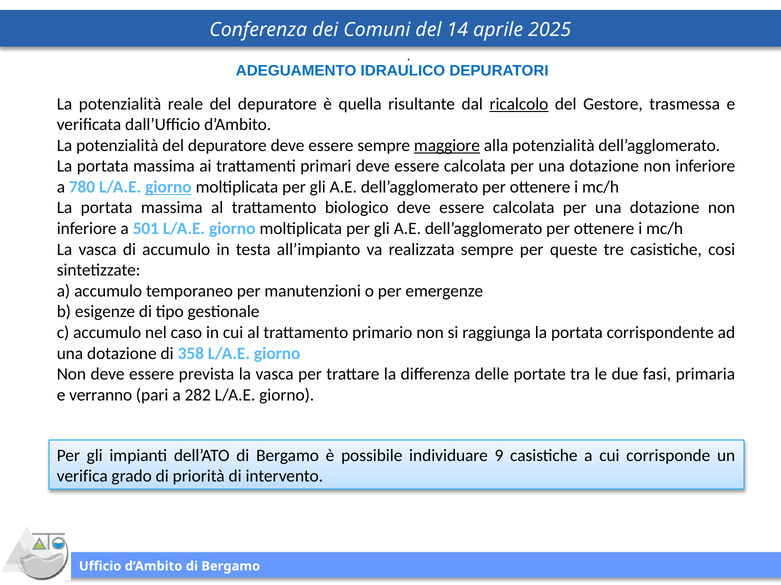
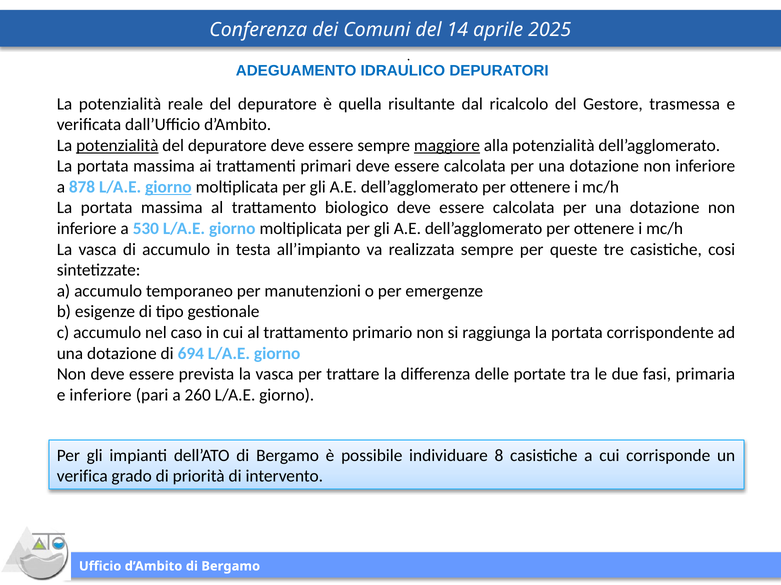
ricalcolo underline: present -> none (519, 104)
potenzialità underline: none -> present (117, 146)
780: 780 -> 878 (82, 187)
501: 501 -> 530 (146, 229)
358: 358 -> 694 (191, 354)
e verranno: verranno -> inferiore (101, 395)
282: 282 -> 260 (198, 395)
9: 9 -> 8 (499, 456)
